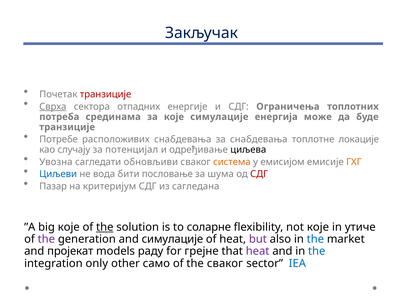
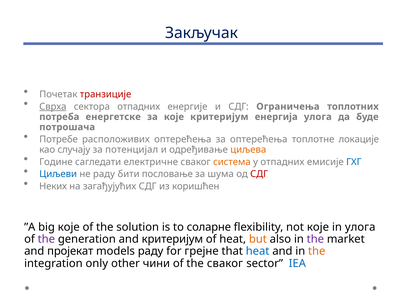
срединама: срединама -> енергетске (113, 117)
које симулације: симулације -> критеријум (219, 117)
енергија може: може -> улога (318, 117)
транзиције: транзиције -> потрошача (67, 127)
расположивих снабдевања: снабдевања -> оптерећења (183, 139)
за снабдевања: снабдевања -> оптерећења (259, 139)
циљева colour: black -> orange (248, 150)
Увозна: Увозна -> Године (56, 162)
обновљиви: обновљиви -> електричне (151, 162)
у емисијом: емисијом -> отпадних (282, 162)
ГХГ colour: orange -> blue (354, 162)
не вода: вода -> раду (104, 174)
Пазар: Пазар -> Неких (53, 187)
критеријум: критеријум -> загађујућих (110, 187)
сагледана: сагледана -> коришћен (196, 187)
the underline: present -> none (105, 227)
in утиче: утиче -> улога (360, 227)
and симулације: симулације -> критеријум (172, 239)
but colour: purple -> orange (258, 239)
the colour: blue -> purple (315, 239)
heat colour: purple -> blue (258, 251)
the colour: blue -> orange (317, 251)
само: само -> чини (156, 264)
